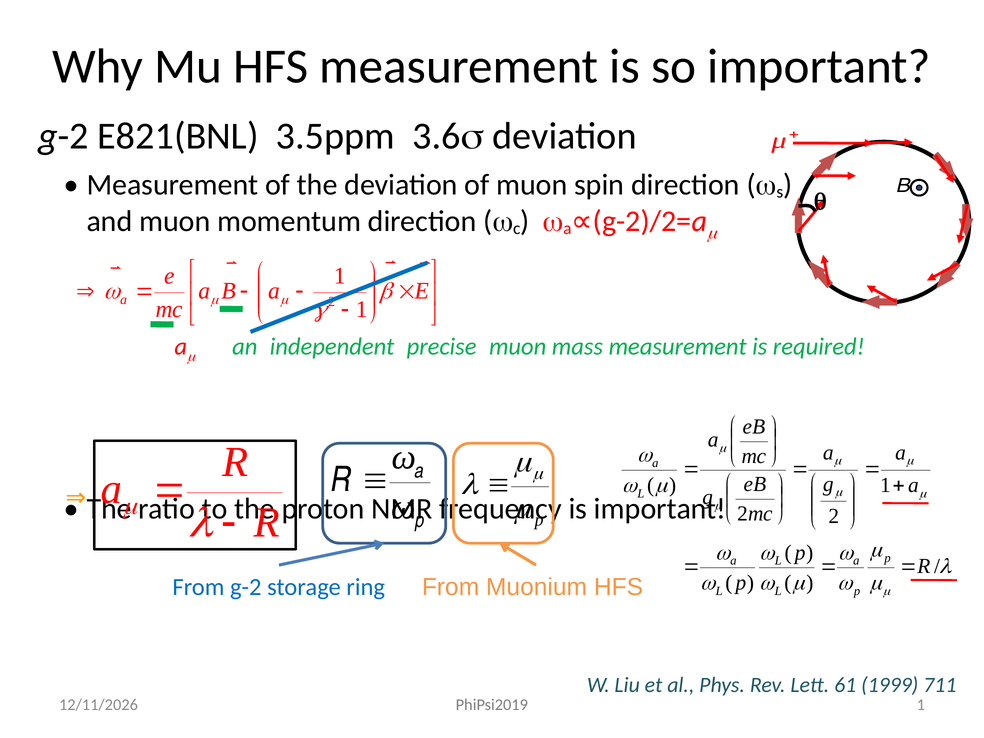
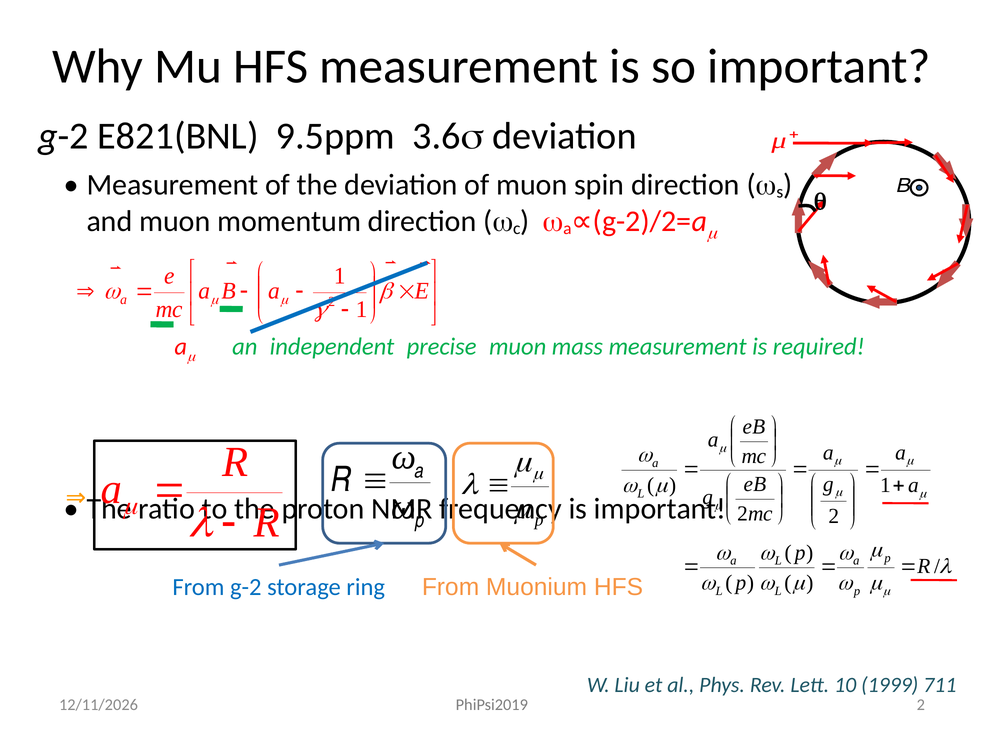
3.5ppm: 3.5ppm -> 9.5ppm (335, 136)
61: 61 -> 10 (845, 685)
1: 1 -> 2 (921, 705)
